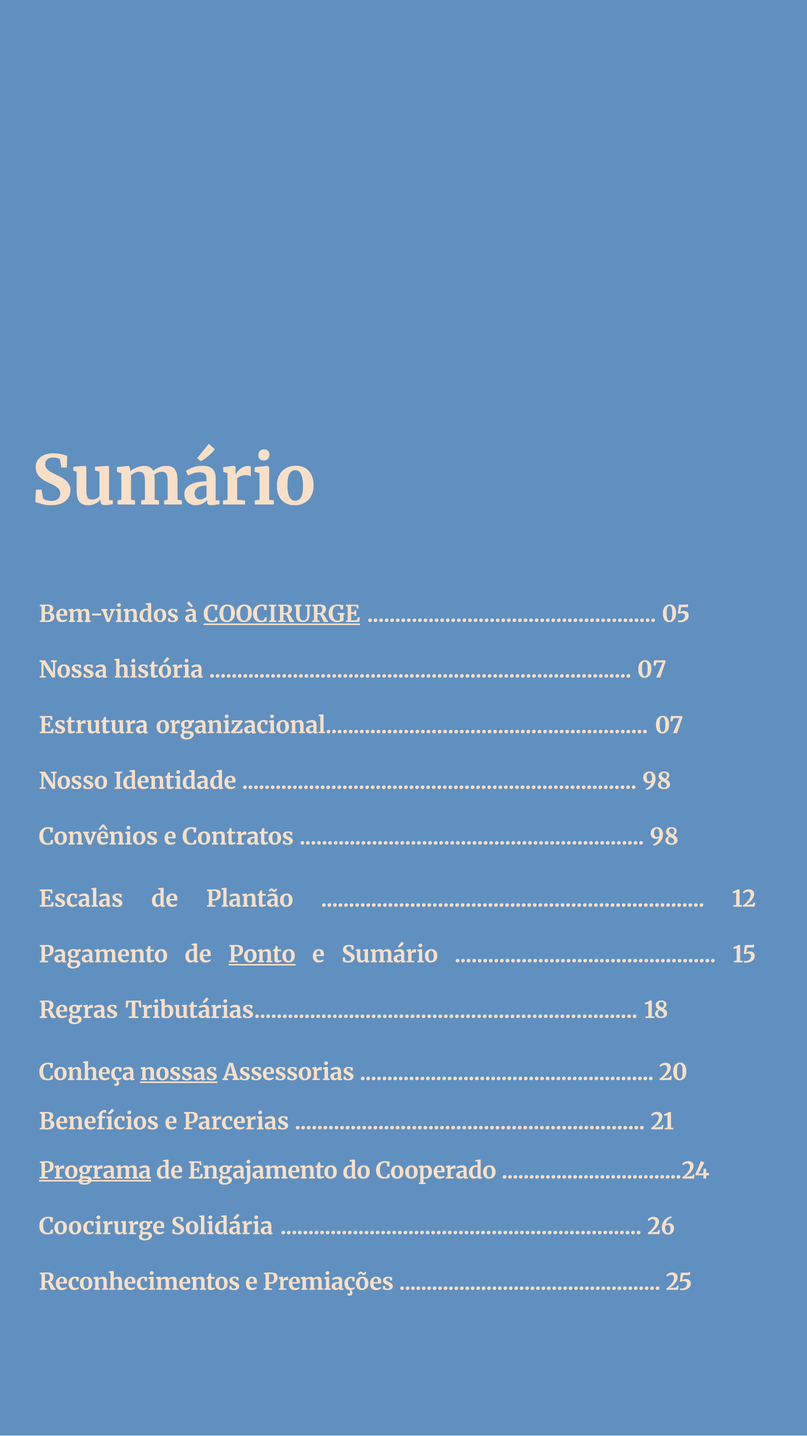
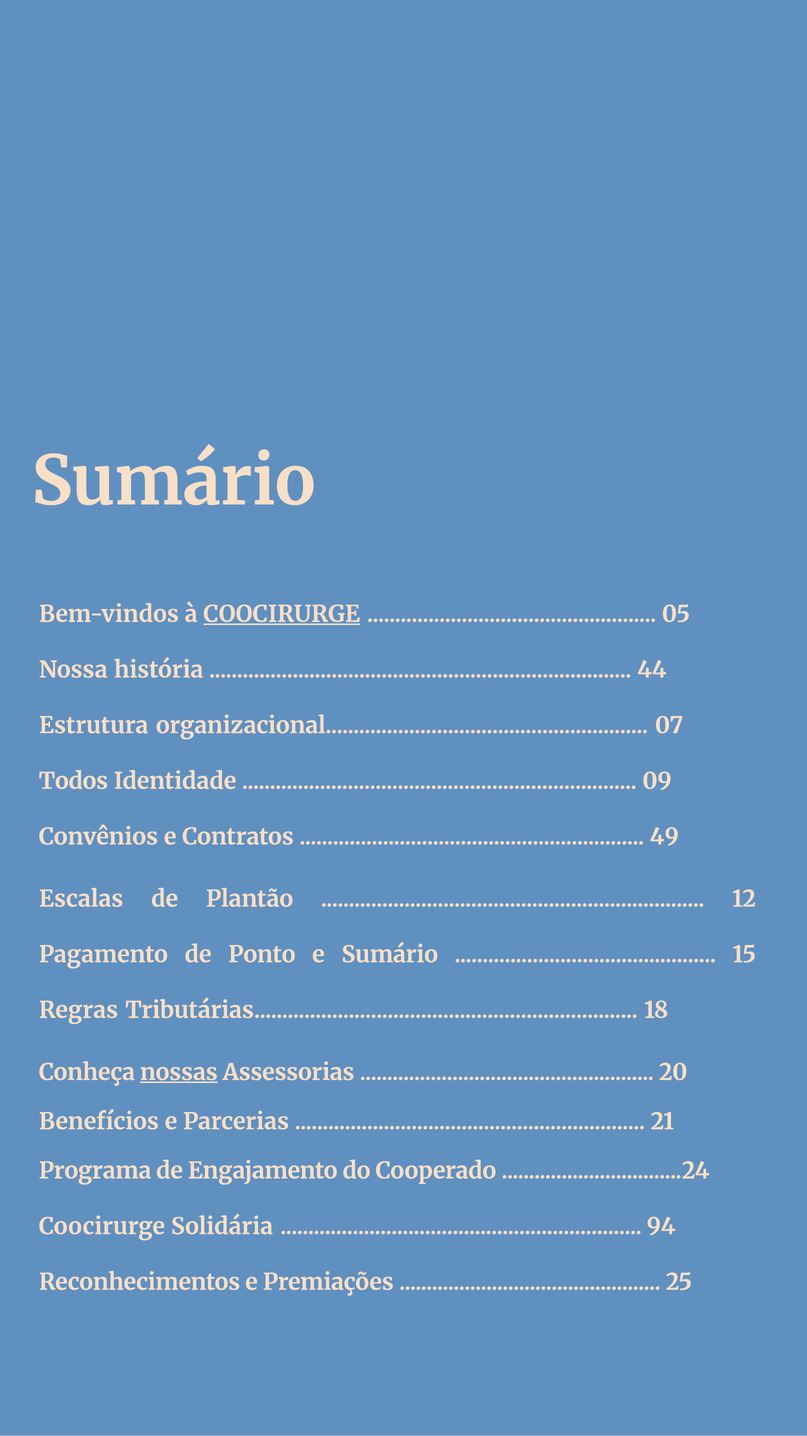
07: 07 -> 44 (652, 670)
Nosso: Nosso -> Todos (73, 781)
98: 98 -> 09 (657, 781)
98: 98 -> 49 (664, 837)
Ponto underline: present -> none (262, 954)
Programa underline: present -> none (95, 1170)
26: 26 -> 94 (661, 1226)
